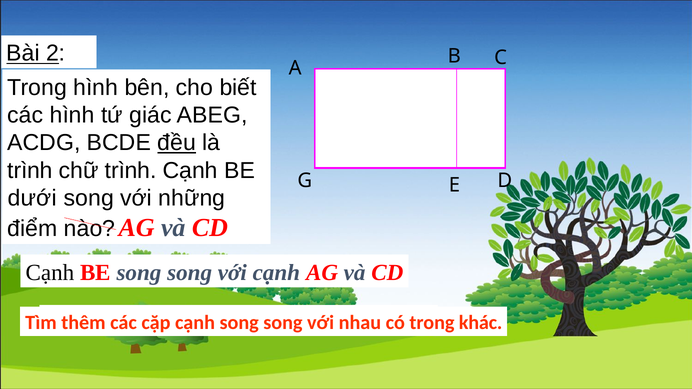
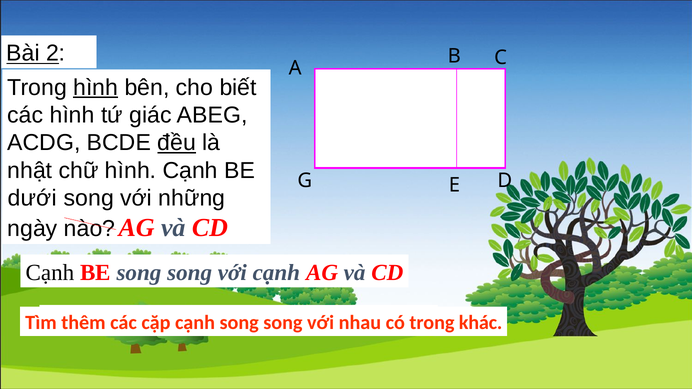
hình underline: none -> present (96, 87)
trình: trình -> nhật (30, 171)
chữ trình: trình -> hình (131, 171)
điểm: điểm -> ngày (32, 229)
